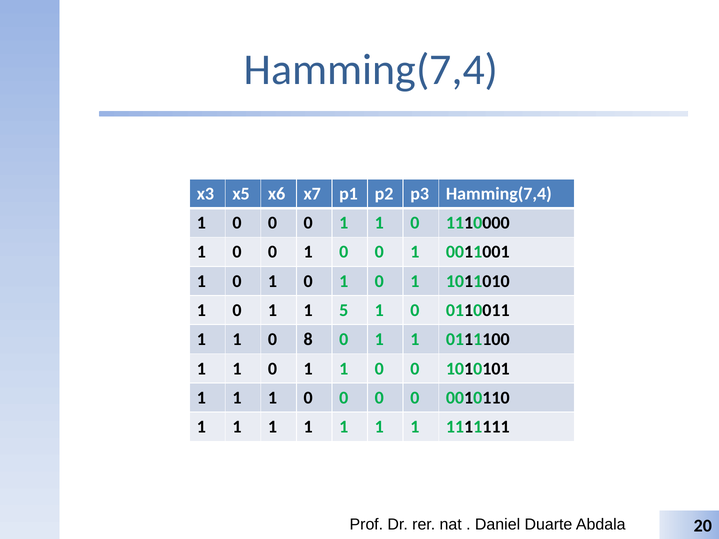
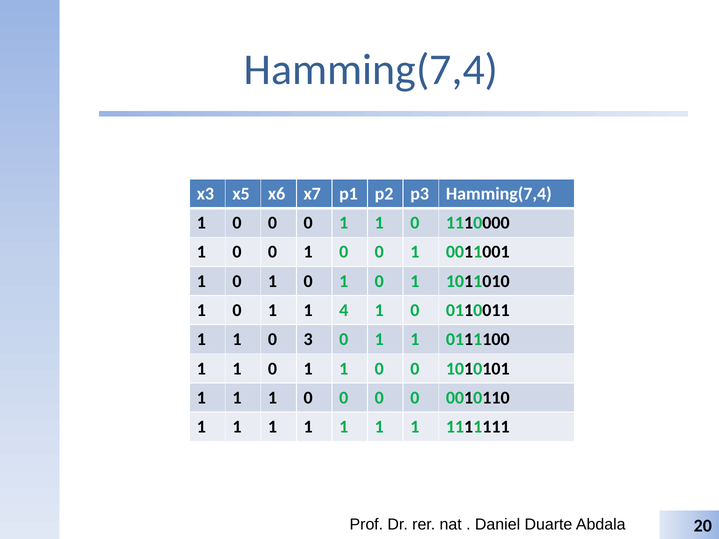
5: 5 -> 4 (344, 310)
8: 8 -> 3 (308, 340)
